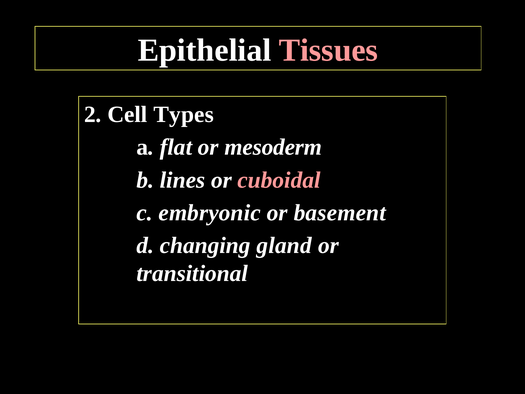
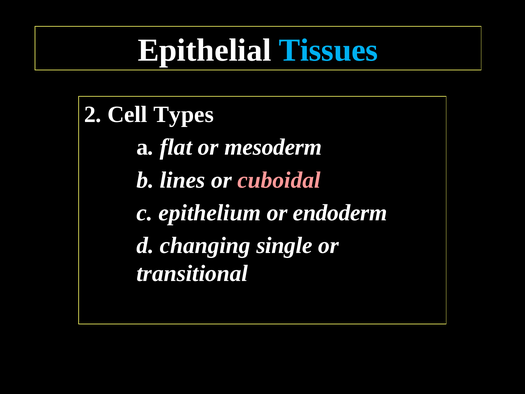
Tissues colour: pink -> light blue (328, 50)
embryonic: embryonic -> epithelium (210, 213)
basement: basement -> endoderm (340, 213)
gland: gland -> single (284, 245)
